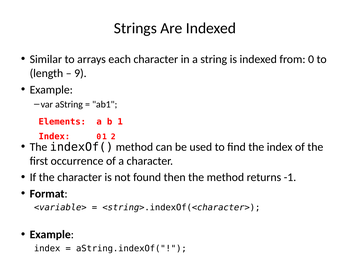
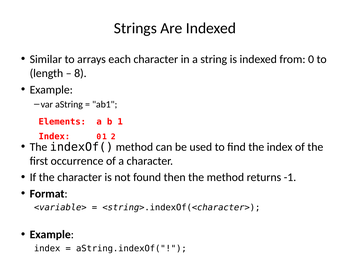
9: 9 -> 8 (80, 73)
